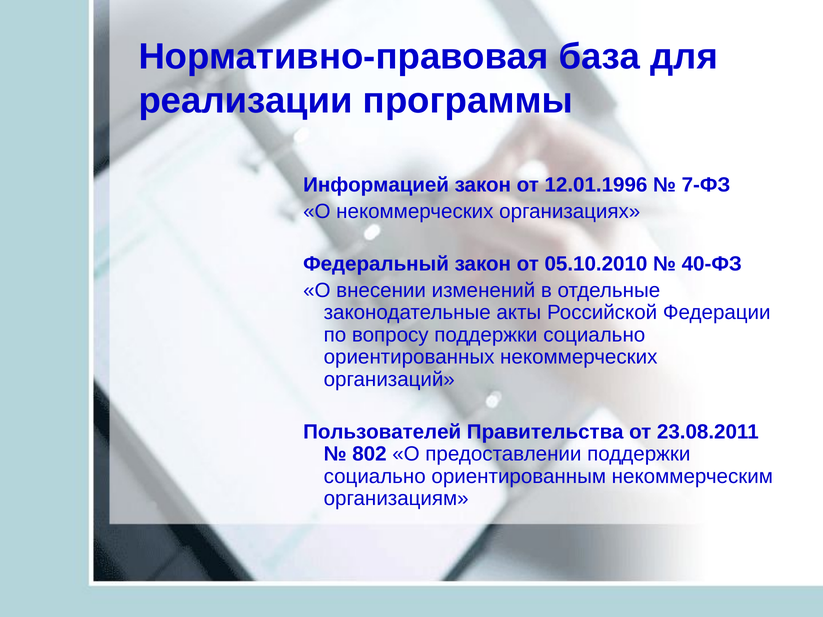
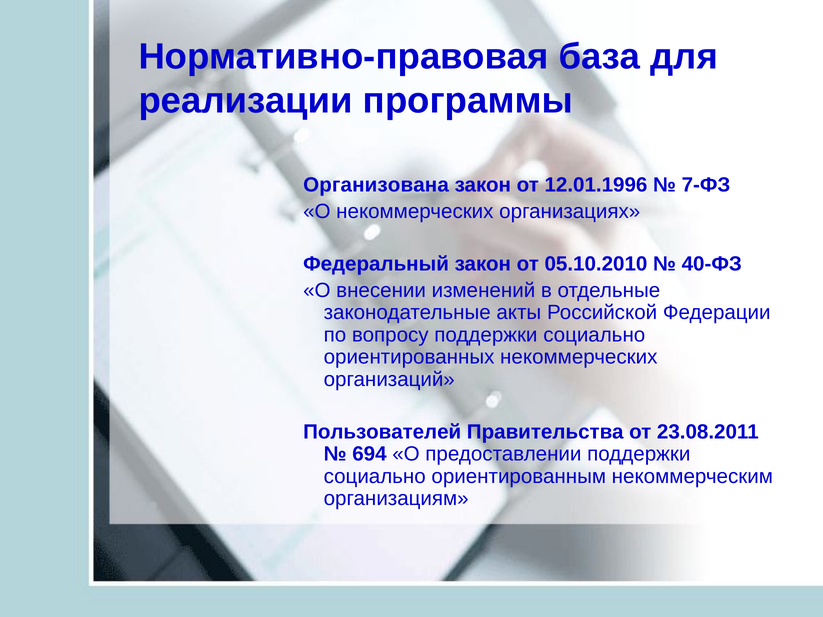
Информацией: Информацией -> Организована (376, 185)
802: 802 -> 694 (369, 454)
